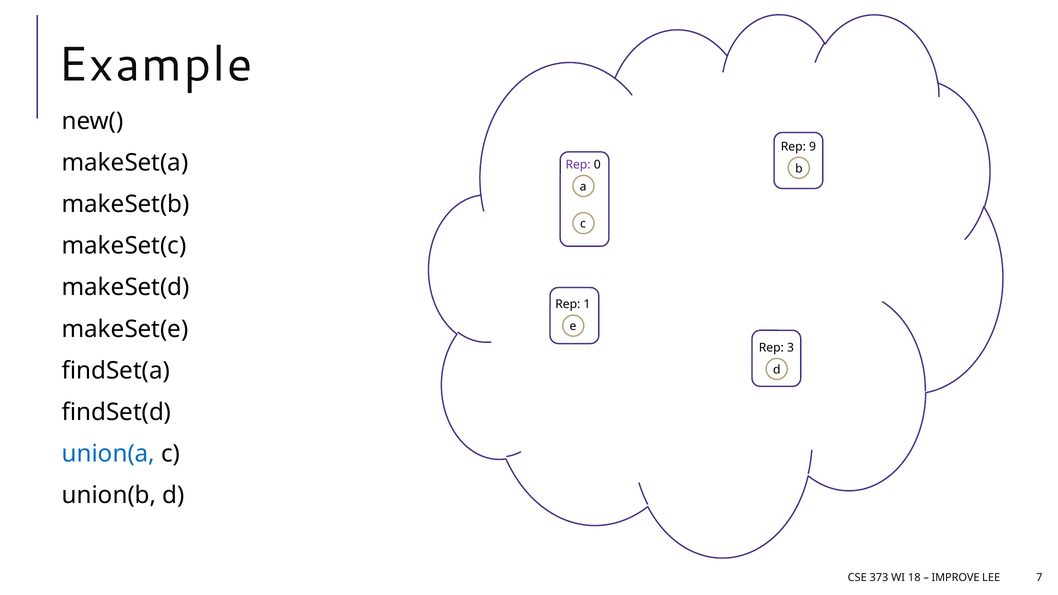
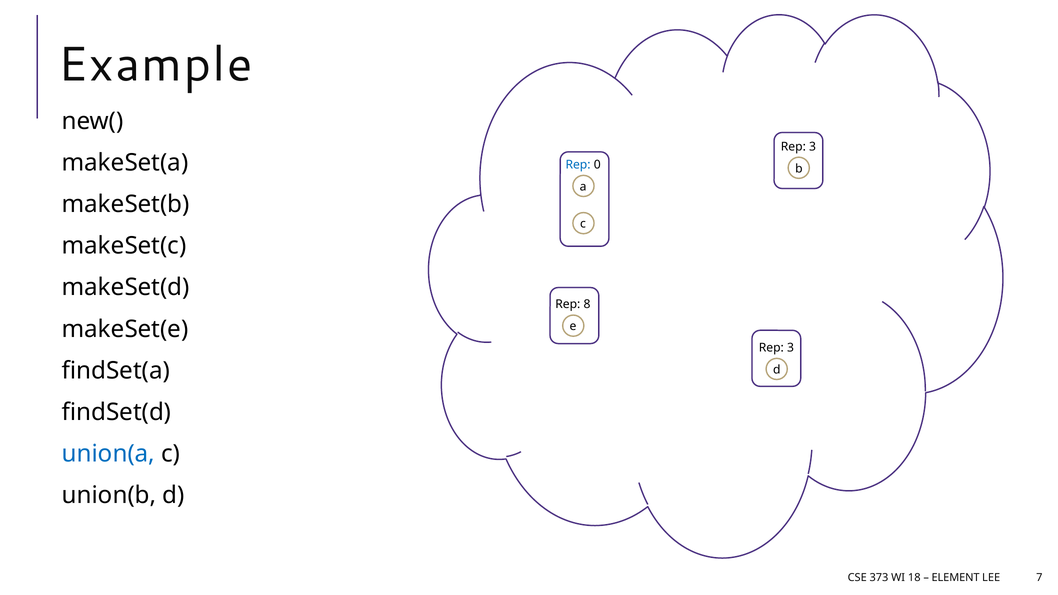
9: 9 -> 3 (813, 147)
Rep colour: purple -> blue (578, 165)
1: 1 -> 8 (587, 304)
IMPROVE: IMPROVE -> ELEMENT (956, 578)
